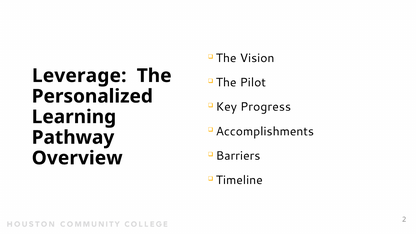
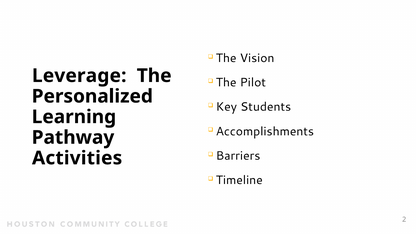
Progress: Progress -> Students (266, 107)
Overview: Overview -> Activities (77, 158)
